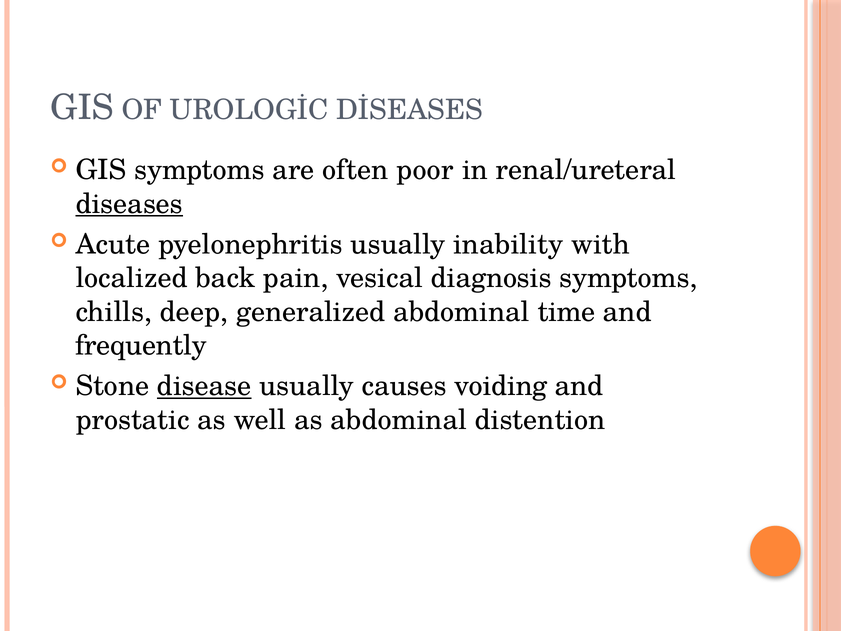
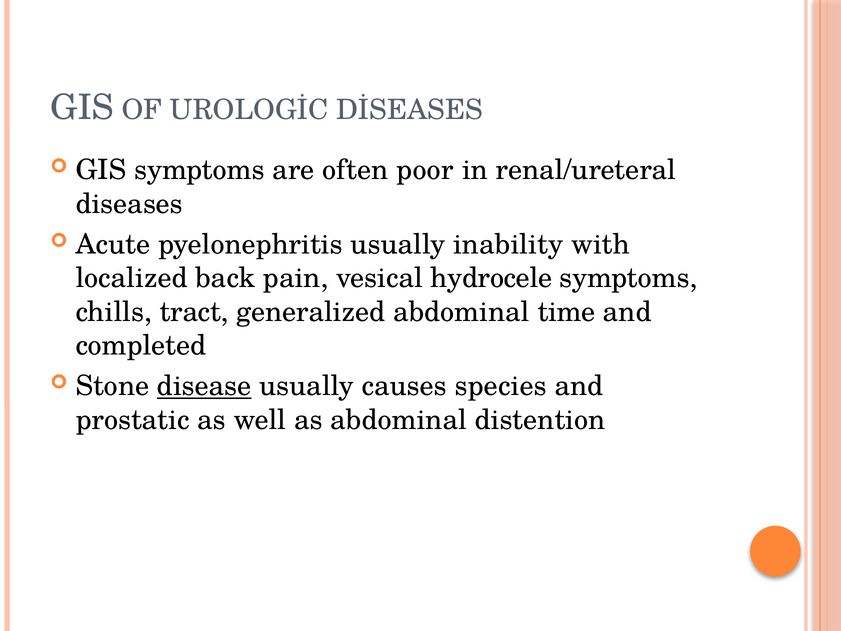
diseases underline: present -> none (129, 204)
diagnosis: diagnosis -> hydrocele (491, 278)
deep: deep -> tract (194, 312)
frequently: frequently -> completed (141, 345)
voiding: voiding -> species (501, 386)
